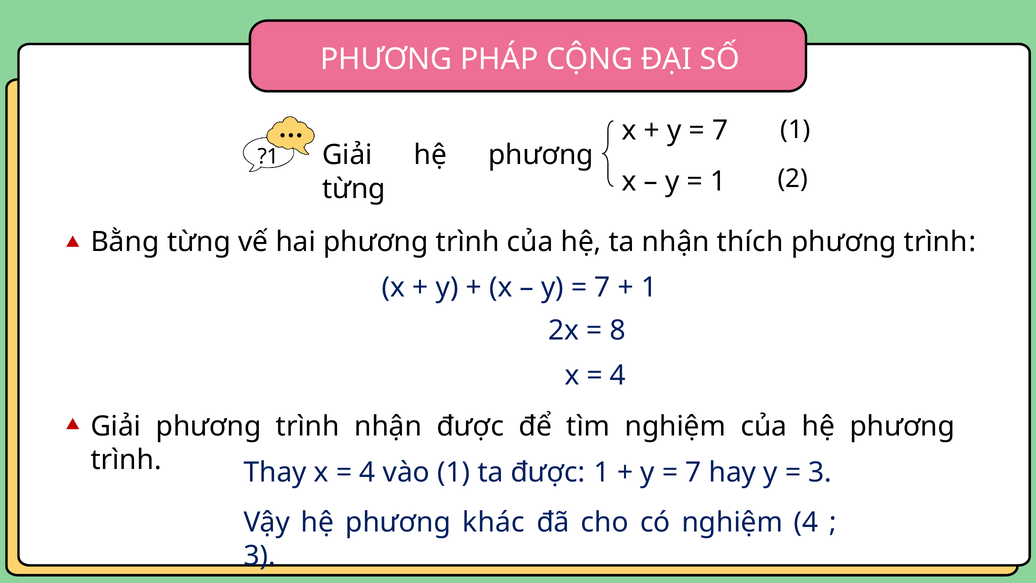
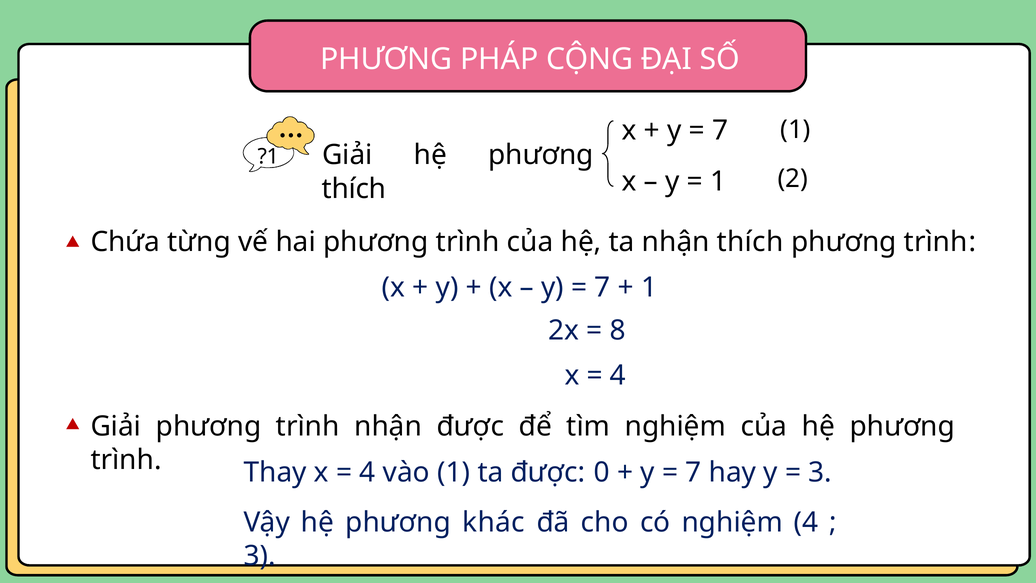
từng: từng -> thích (354, 189)
Bằng: Bằng -> Chứa (125, 242)
được 1: 1 -> 0 (602, 472)
